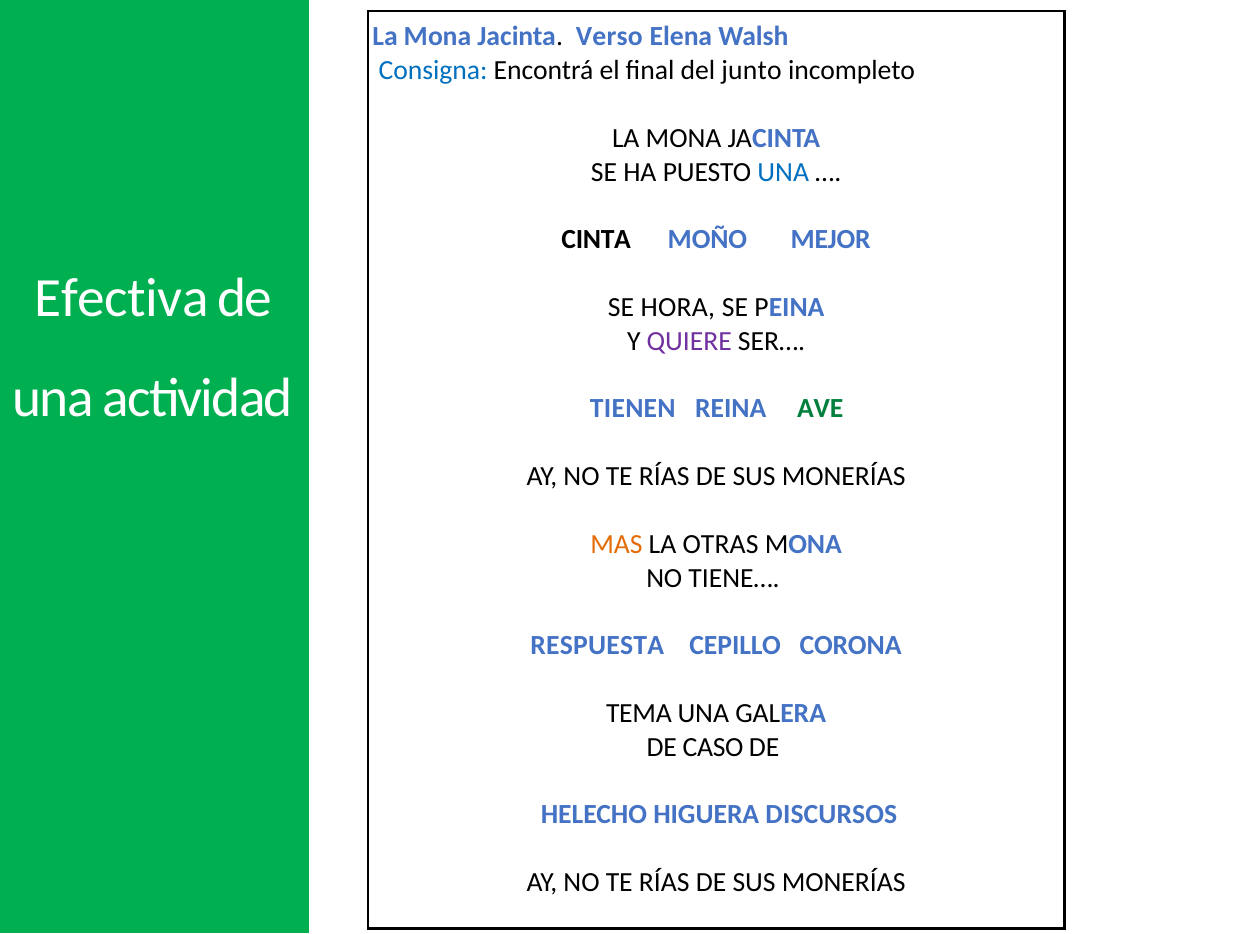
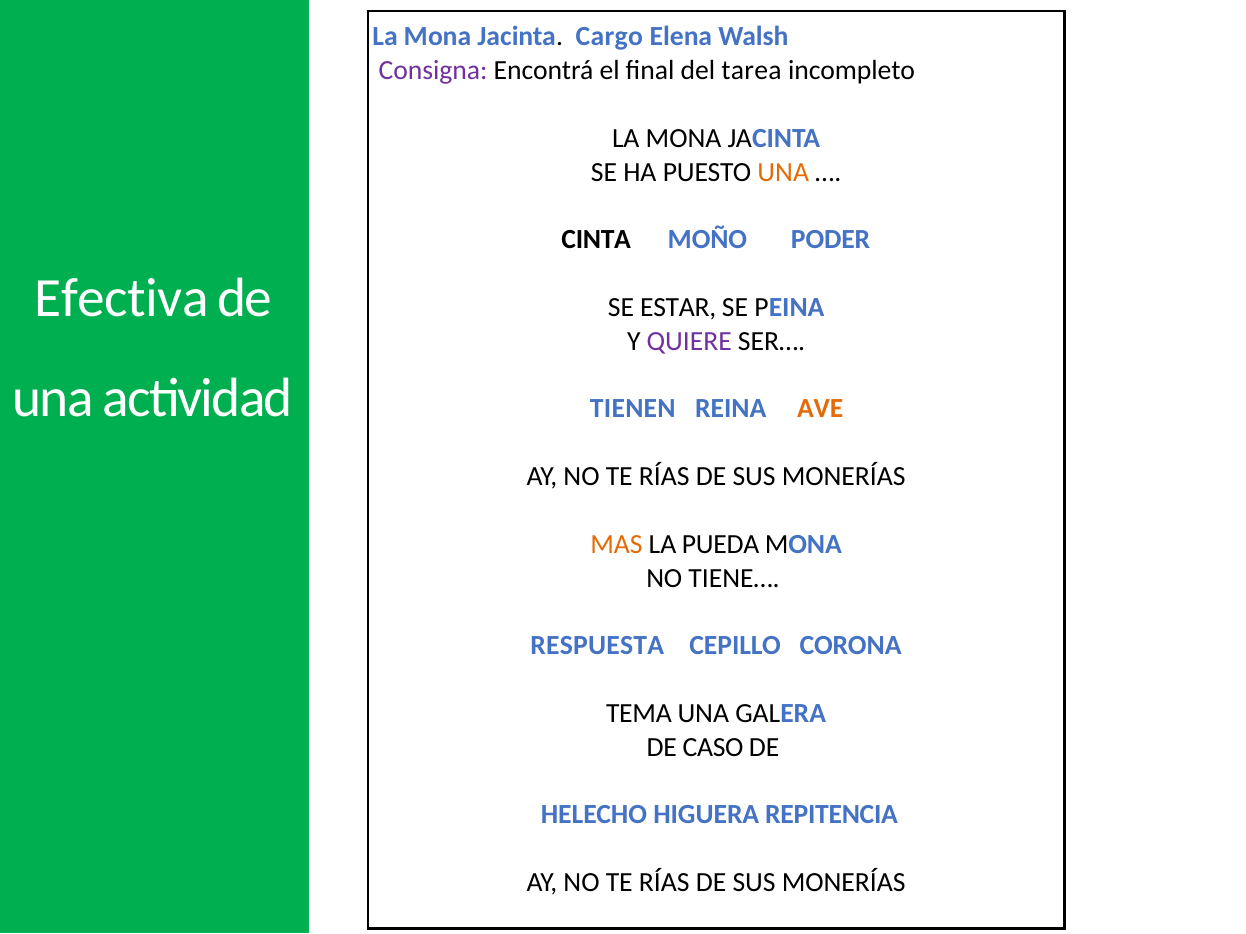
Verso: Verso -> Cargo (609, 37)
Consigna colour: blue -> purple (433, 71)
junto: junto -> tarea (752, 71)
UNA colour: blue -> orange (783, 172)
MEJOR: MEJOR -> PODER (831, 240)
HORA: HORA -> ESTAR (678, 307)
AVE colour: green -> orange (820, 409)
OTRAS: OTRAS -> PUEDA (721, 544)
DISCURSOS: DISCURSOS -> REPITENCIA (832, 815)
